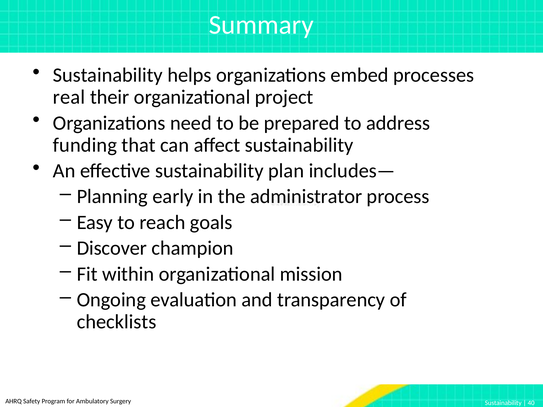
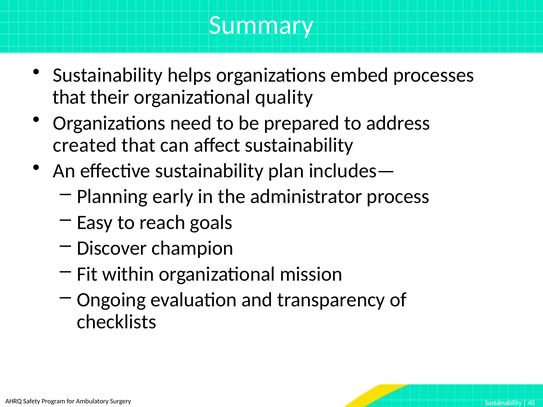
real: real -> that (69, 97)
project: project -> quality (284, 97)
funding: funding -> created (85, 145)
